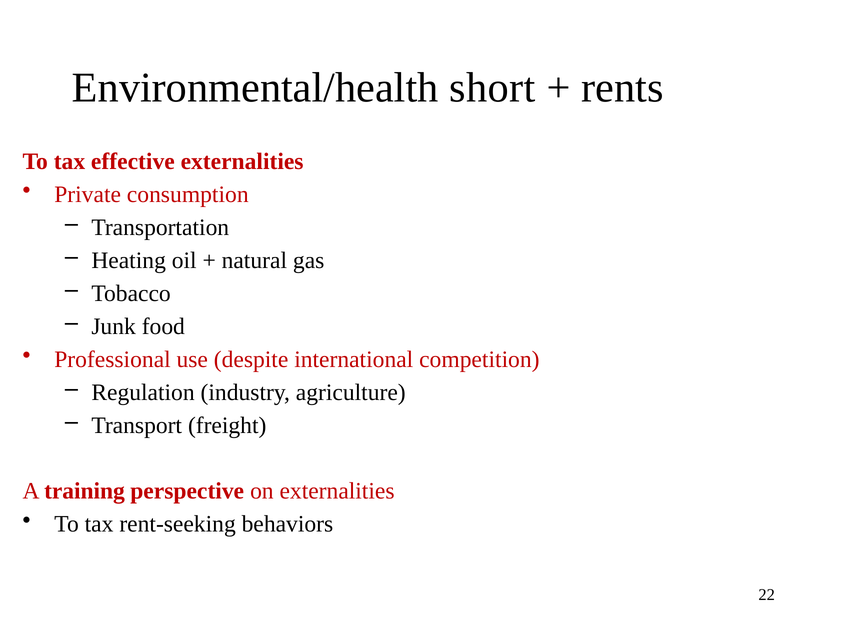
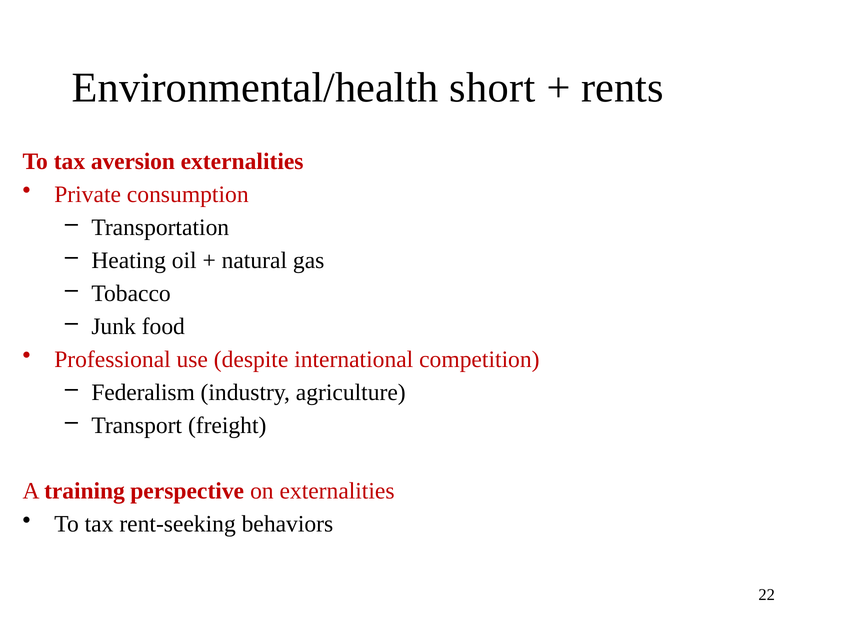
effective: effective -> aversion (133, 161)
Regulation: Regulation -> Federalism (143, 392)
